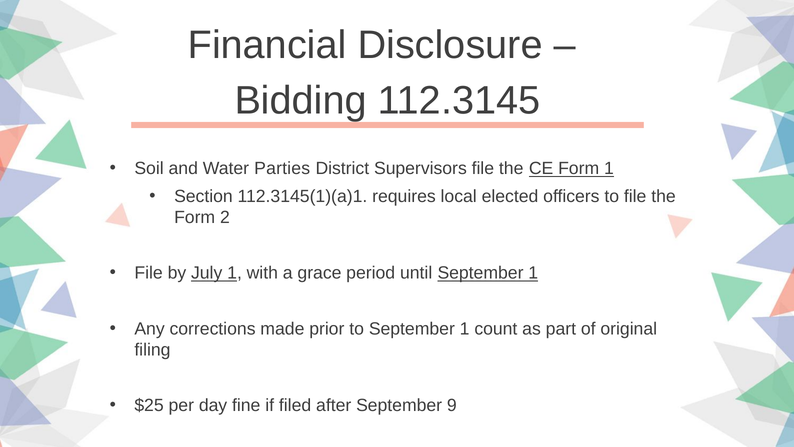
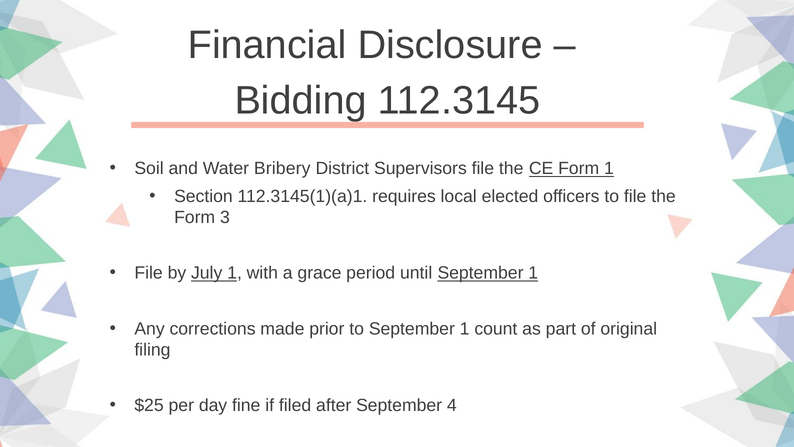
Parties: Parties -> Bribery (282, 168)
2: 2 -> 3 (225, 217)
9: 9 -> 4 (452, 405)
